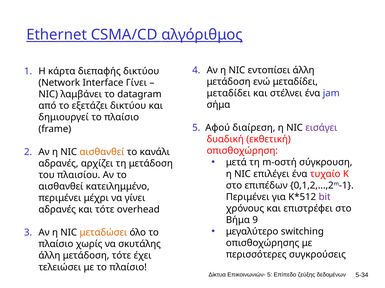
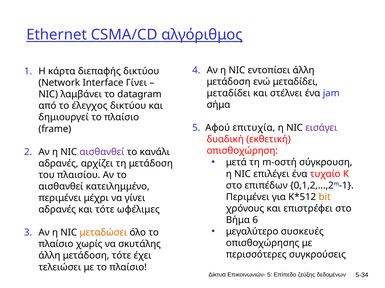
εξετάζει: εξετάζει -> έλεγχος (90, 106)
διαίρεση: διαίρεση -> επιτυχία (254, 128)
αισθανθεί colour: orange -> purple (102, 152)
bit colour: purple -> orange (325, 197)
overhead: overhead -> ωφέλιμες (138, 210)
9: 9 -> 6 (255, 221)
switching: switching -> συσκευές (302, 232)
